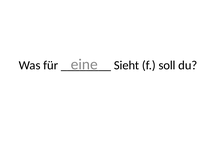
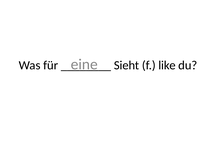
soll: soll -> like (167, 65)
